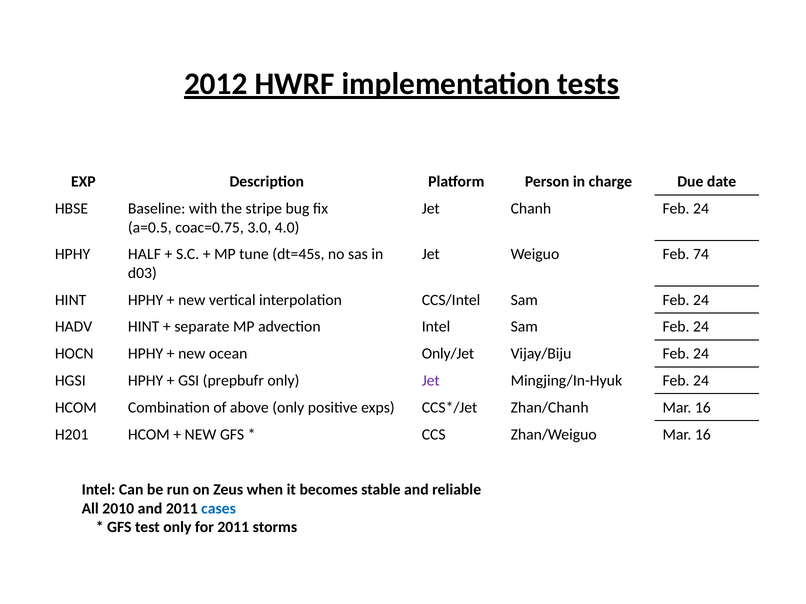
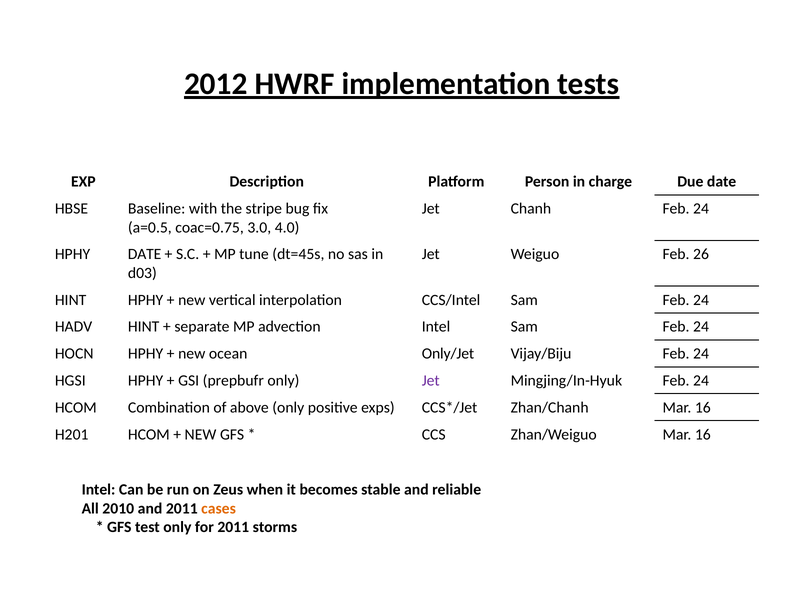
HPHY HALF: HALF -> DATE (145, 254)
74: 74 -> 26 (701, 254)
cases colour: blue -> orange (219, 509)
